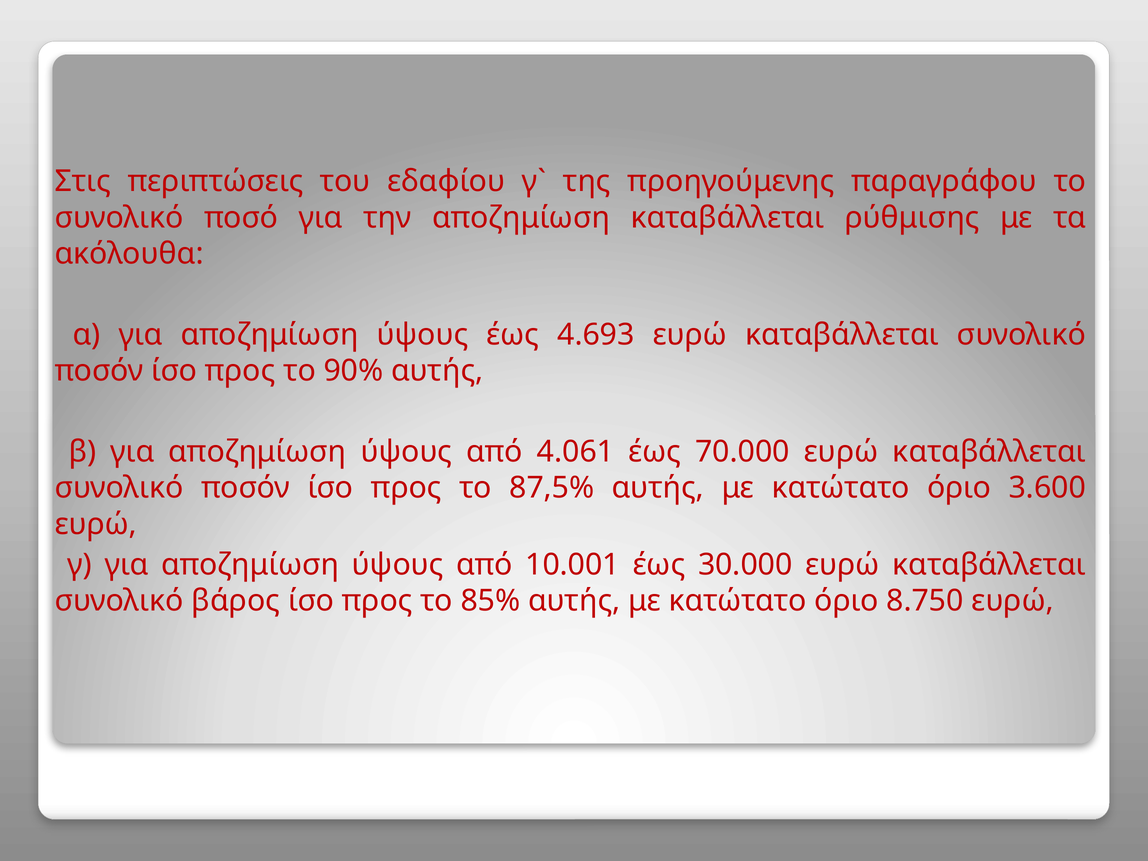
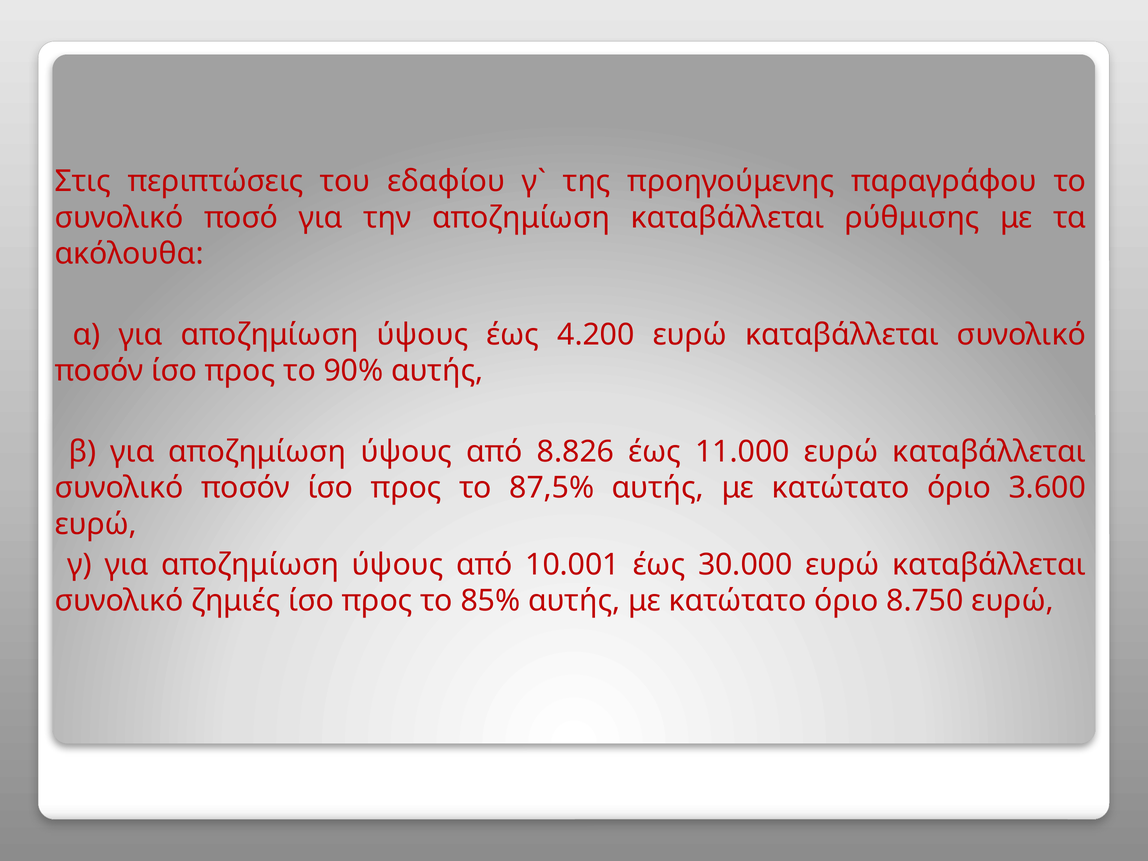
4.693: 4.693 -> 4.200 (596, 335)
4.061: 4.061 -> 8.826 (576, 452)
70.000: 70.000 -> 11.000 (742, 452)
βάρος: βάρος -> ζημιές (236, 601)
